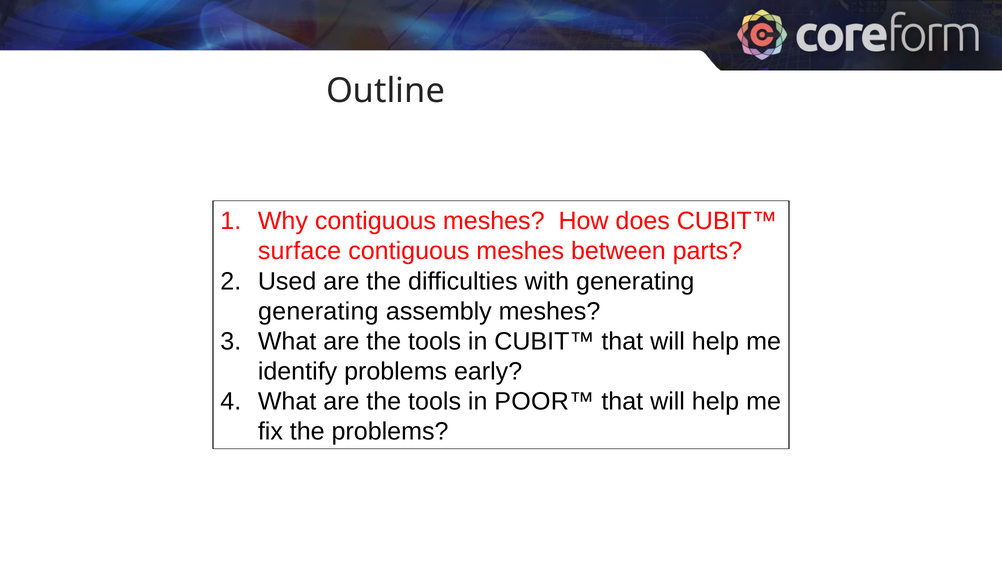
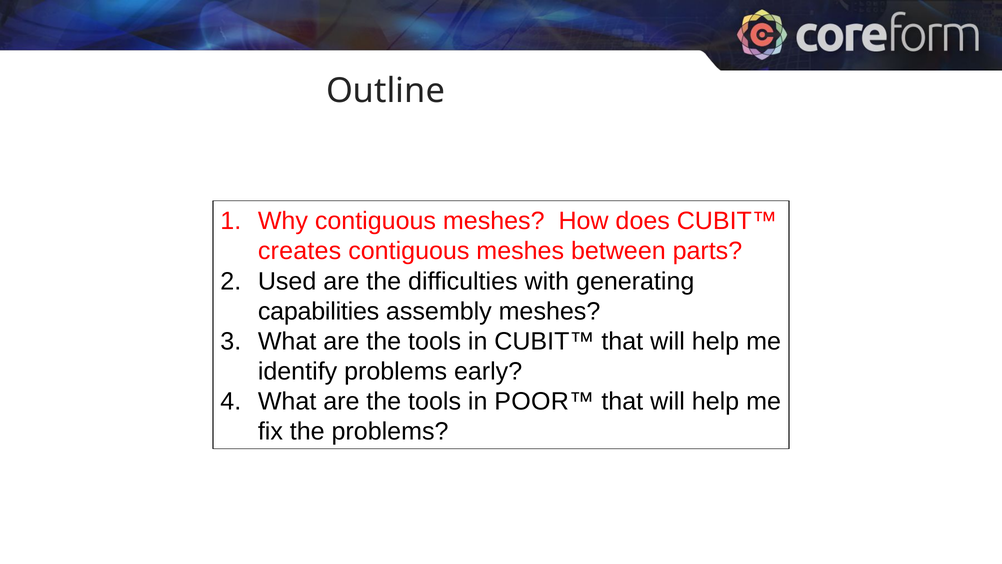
surface: surface -> creates (300, 251)
generating: generating -> capabilities (319, 311)
